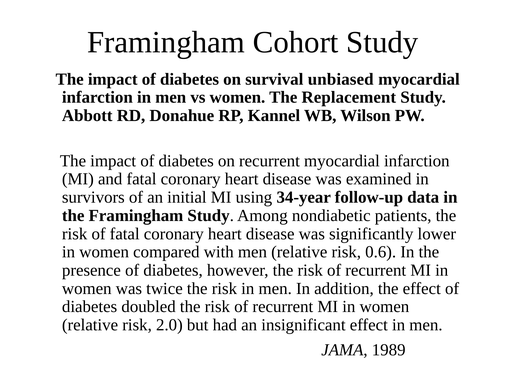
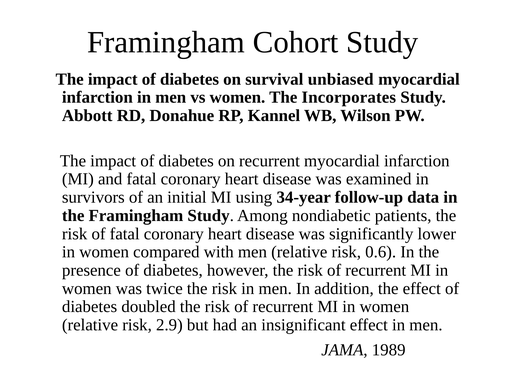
Replacement: Replacement -> Incorporates (349, 97)
2.0: 2.0 -> 2.9 (169, 325)
